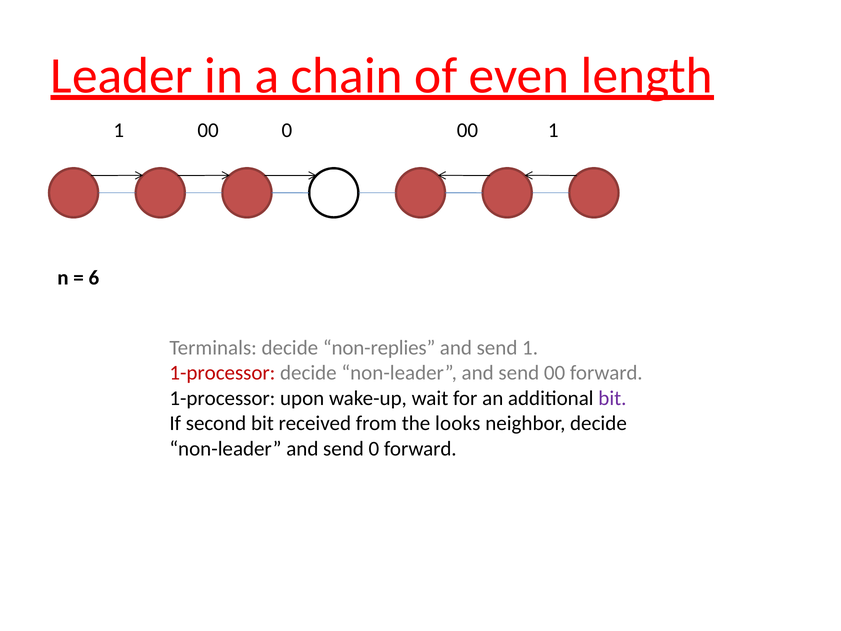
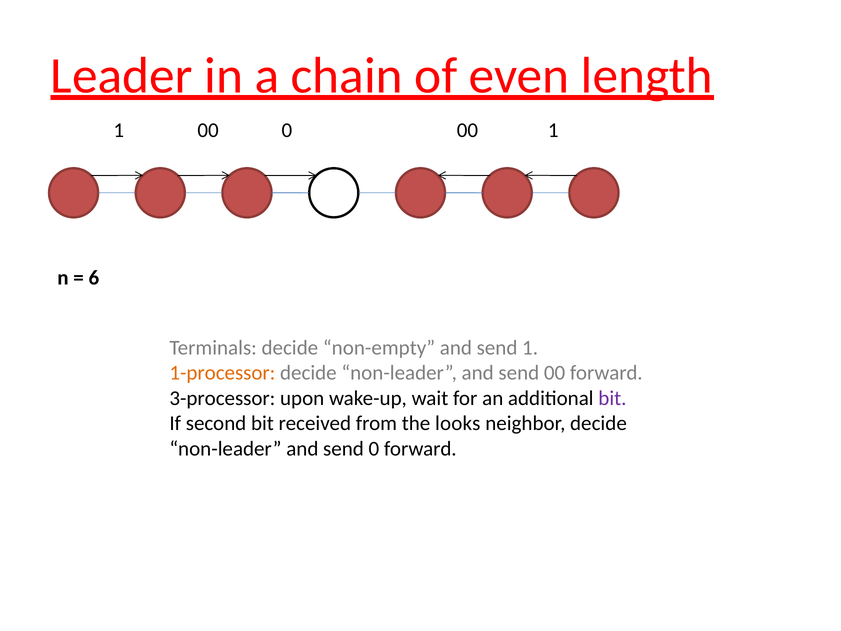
non-replies: non-replies -> non-empty (379, 348)
1-processor colour: red -> orange (222, 373)
1-processor: 1-processor -> 3-processor (222, 398)
